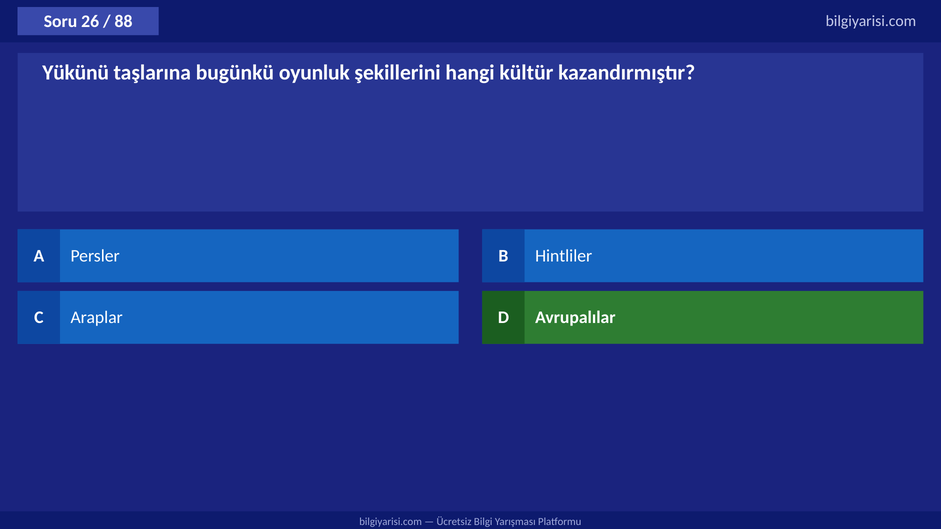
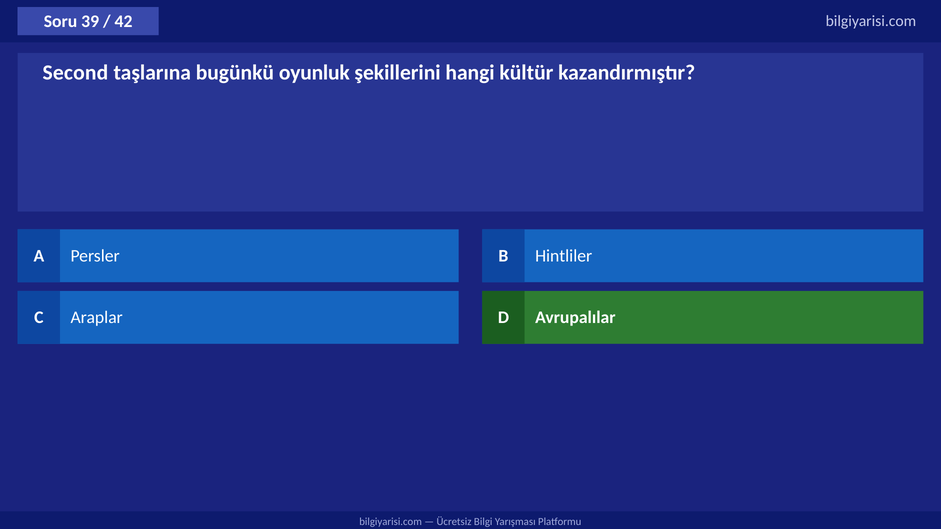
26: 26 -> 39 (90, 22)
88: 88 -> 42 (124, 22)
Yükünü: Yükünü -> Second (75, 72)
